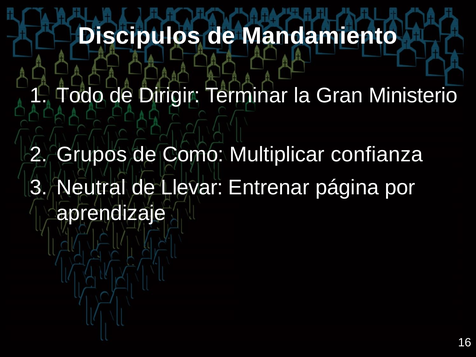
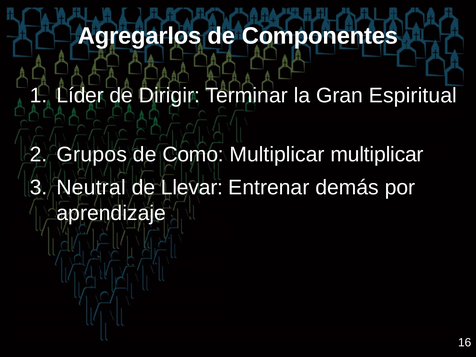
Discipulos: Discipulos -> Agregarlos (140, 36)
Mandamiento: Mandamiento -> Componentes (320, 36)
Todo: Todo -> Líder (80, 96)
Ministerio: Ministerio -> Espiritual (413, 96)
Multiplicar confianza: confianza -> multiplicar (377, 154)
página: página -> demás (347, 188)
